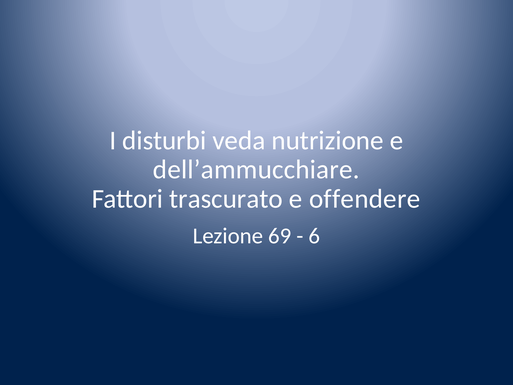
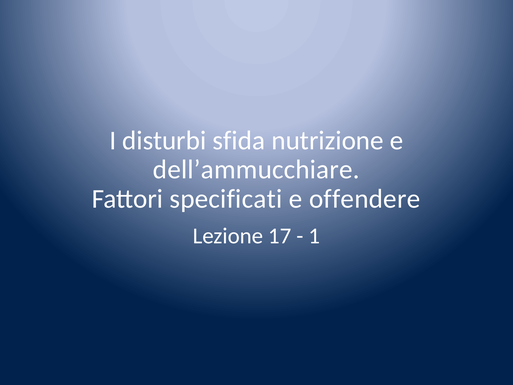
veda: veda -> sfida (239, 140)
trascurato: trascurato -> specificati (226, 199)
69: 69 -> 17 (280, 236)
6: 6 -> 1 (314, 236)
